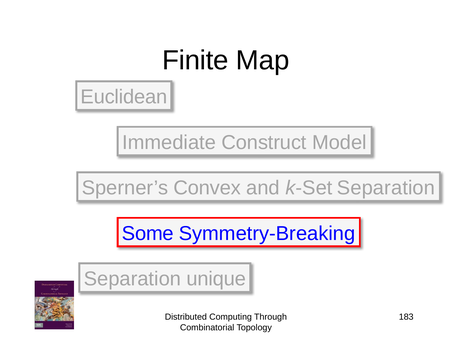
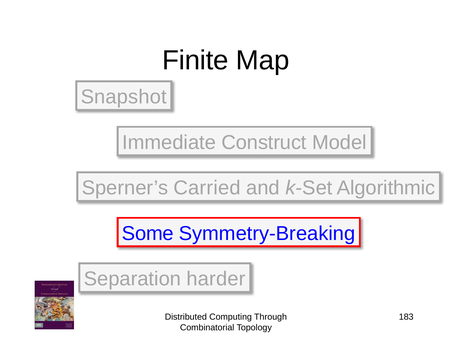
Euclidean: Euclidean -> Snapshot (124, 97)
Convex: Convex -> Carried (207, 188)
k-Set Separation: Separation -> Algorithmic (386, 188)
unique: unique -> harder (216, 279)
